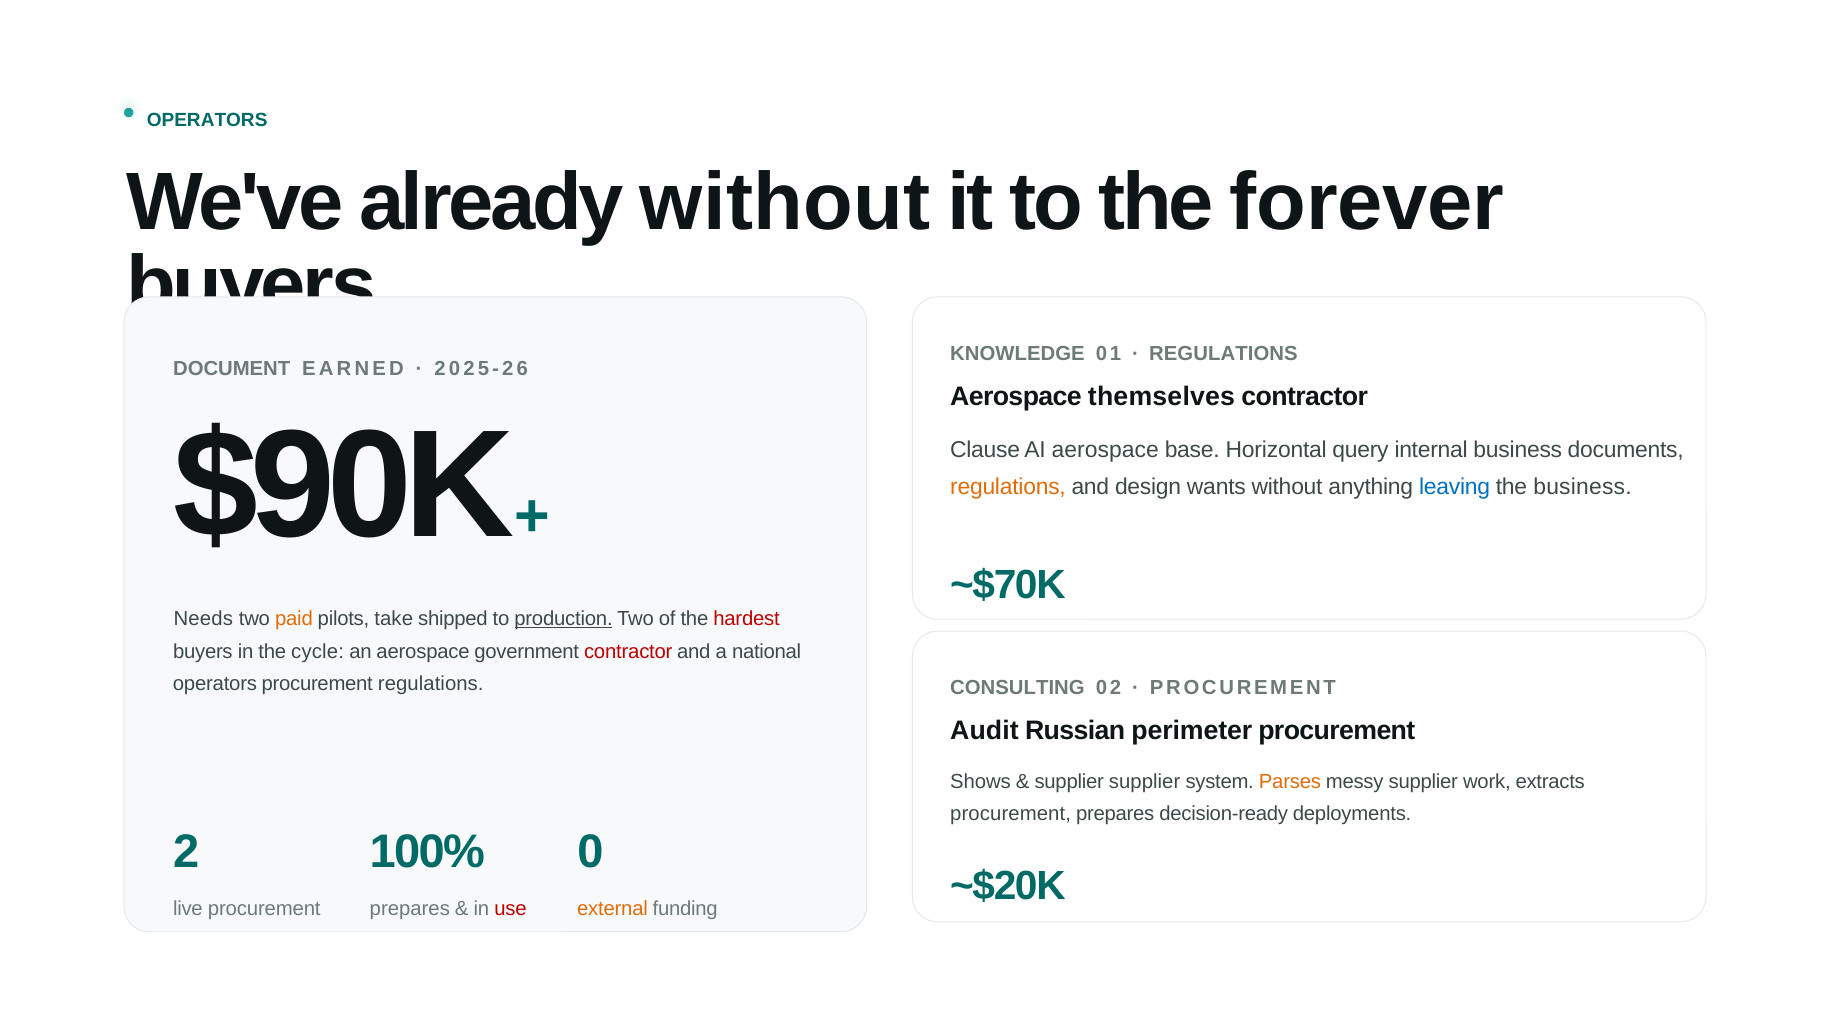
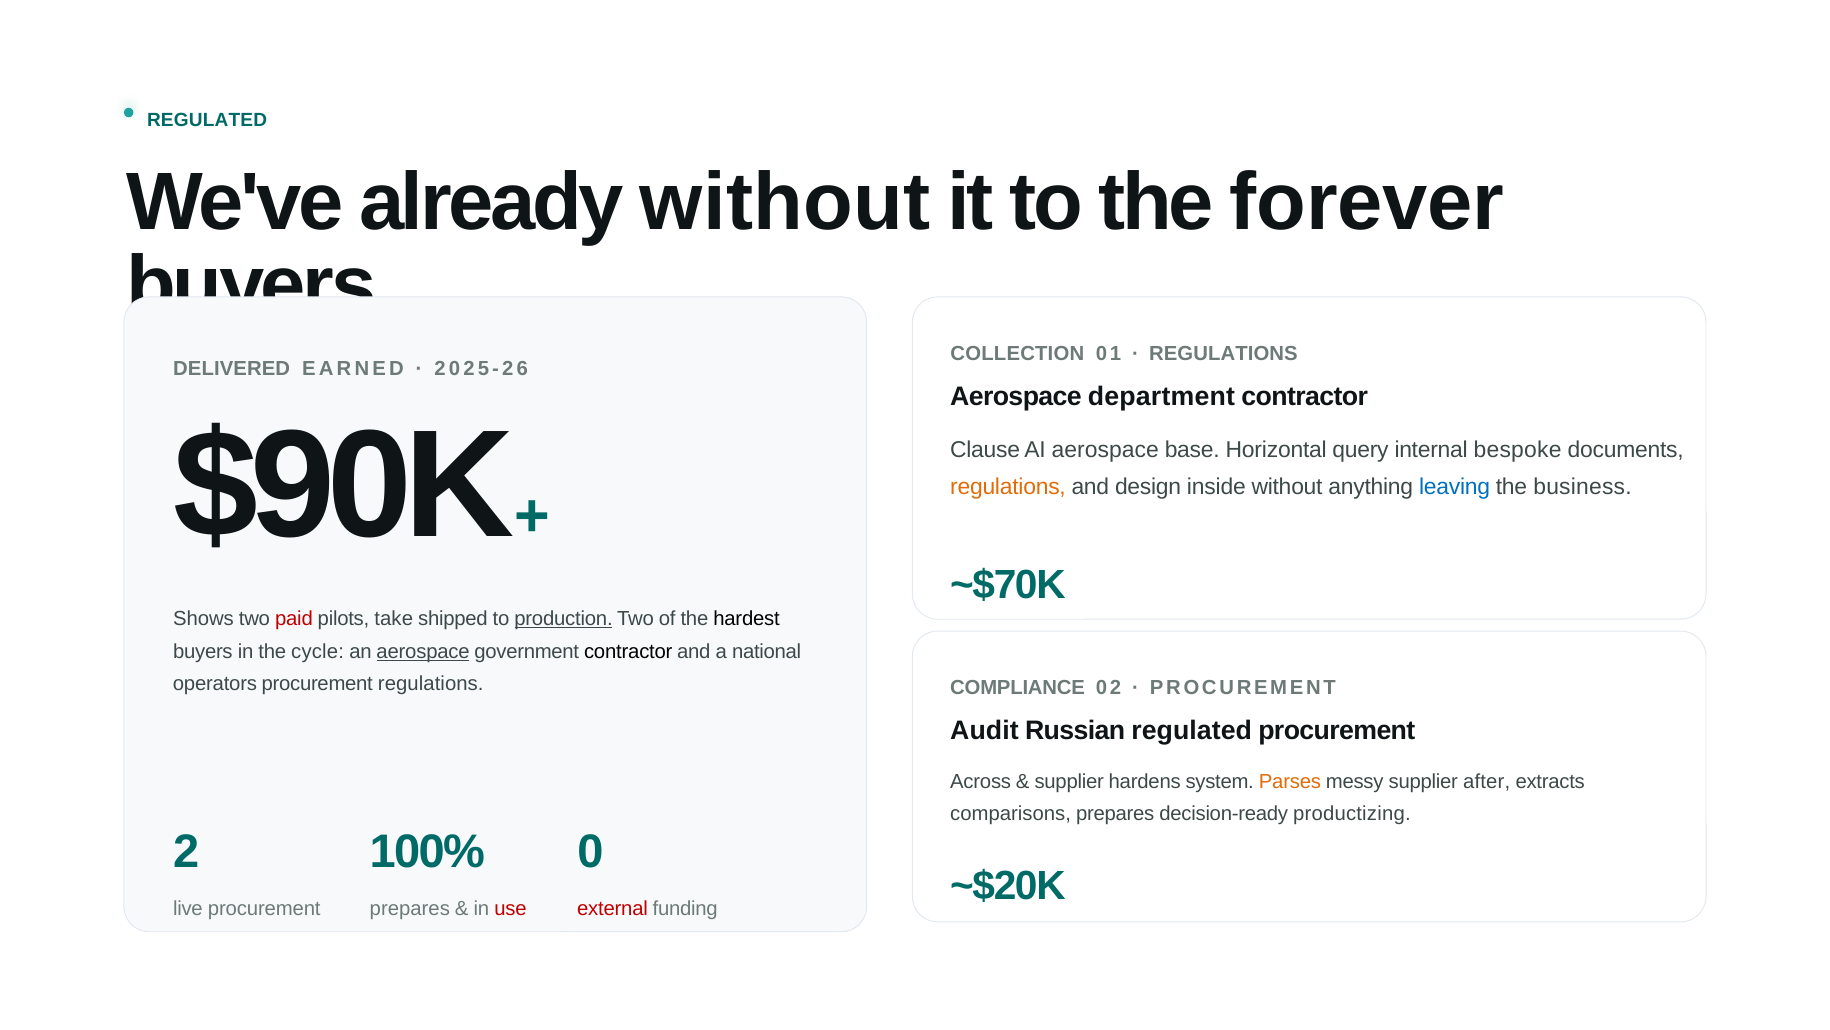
OPERATORS: OPERATORS -> REGULATED (207, 120)
KNOWLEDGE: KNOWLEDGE -> COLLECTION (1017, 354)
DOCUMENT: DOCUMENT -> DELIVERED (232, 369)
themselves: themselves -> department (1161, 397)
internal business: business -> bespoke (1518, 450)
wants: wants -> inside (1216, 487)
Needs: Needs -> Shows (203, 618)
paid colour: orange -> red (294, 618)
hardest colour: red -> black (747, 618)
aerospace underline: none -> present (423, 651)
contractor colour: red -> black (628, 651)
CONSULTING: CONSULTING -> COMPLIANCE (1018, 688)
Russian perimeter: perimeter -> regulated (1192, 731)
Shows: Shows -> Across (981, 781)
supplier supplier: supplier -> hardens (1145, 781)
work: work -> after (1487, 781)
procurement: procurement -> comparisons (1011, 814)
deployments: deployments -> productizing (1352, 814)
external colour: orange -> red (612, 909)
